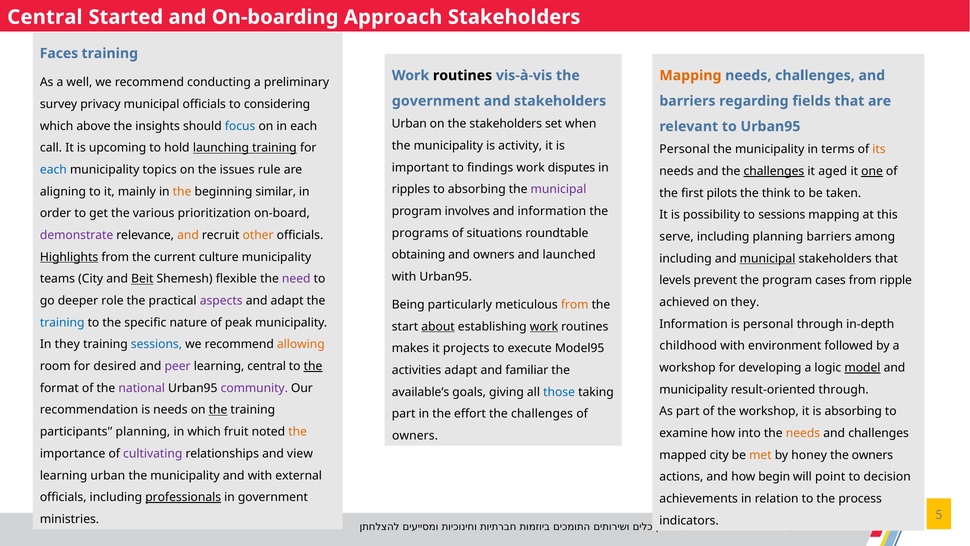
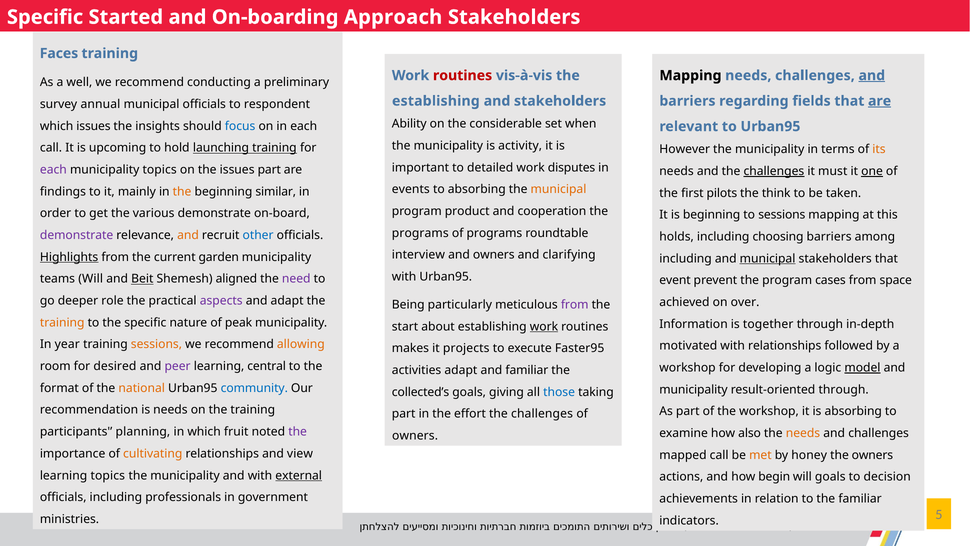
Central: Central -> Specific (45, 17)
routines colour: black -> red (463, 75)
Mapping colour: orange -> black (690, 75)
and underline: none -> present (872, 75)
government: government -> establishing (436, 101)
are underline: none -> present (880, 101)
privacy: privacy -> annual (100, 104)
considering: considering -> respondent (277, 104)
Urban: Urban -> Ability (409, 124)
the stakeholders: stakeholders -> considerable (506, 124)
which above: above -> issues (93, 126)
Personal: Personal -> However (685, 149)
findings: findings -> detailed (490, 167)
each colour: blue -> purple (53, 170)
issues rule: rule -> part (269, 170)
aged: aged -> must (833, 171)
ripples: ripples -> events (411, 189)
municipal colour: purple -> orange (559, 189)
aligning: aligning -> findings (63, 191)
involves: involves -> product (467, 211)
and information: information -> cooperation (552, 211)
various prioritization: prioritization -> demonstrate (214, 213)
is possibility: possibility -> beginning (712, 215)
of situations: situations -> programs (494, 233)
other colour: orange -> blue (258, 235)
serve: serve -> holds (677, 237)
including planning: planning -> choosing (778, 237)
obtaining: obtaining -> interview (418, 255)
launched: launched -> clarifying (569, 255)
culture: culture -> garden (219, 257)
teams City: City -> Will (91, 279)
flexible: flexible -> aligned (236, 279)
levels: levels -> event (675, 280)
ripple: ripple -> space (896, 280)
on they: they -> over (745, 302)
from colour: orange -> purple (575, 304)
training colour: blue -> orange (62, 322)
is personal: personal -> together (768, 324)
about underline: present -> none (438, 326)
In they: they -> year (67, 344)
sessions colour: blue -> orange (156, 344)
childhood: childhood -> motivated (688, 346)
with environment: environment -> relationships (785, 346)
Model95: Model95 -> Faster95 (580, 348)
the underline: present -> none (313, 366)
national colour: purple -> orange (142, 388)
community colour: purple -> blue (254, 388)
available’s: available’s -> collected’s (421, 392)
the underline: present -> none (218, 410)
the colour: orange -> purple (298, 432)
into: into -> also (750, 433)
cultivating colour: purple -> orange (153, 453)
mapped city: city -> call (719, 455)
learning urban: urban -> topics (108, 475)
external underline: none -> present (299, 475)
will point: point -> goals (830, 477)
professionals underline: present -> none (183, 497)
the process: process -> familiar (860, 498)
